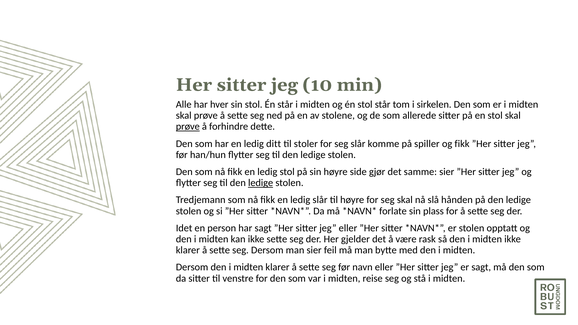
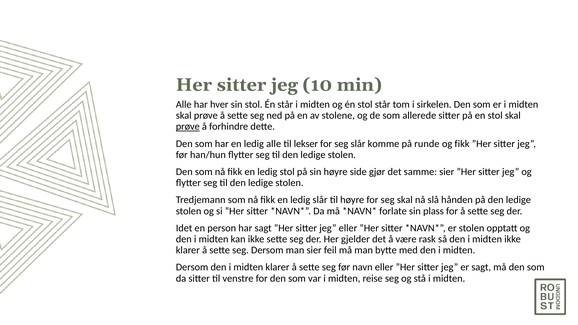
ledig ditt: ditt -> alle (274, 144)
stoler: stoler -> lekser (306, 144)
spiller: spiller -> runde (427, 144)
ledige underline: present -> none (261, 183)
